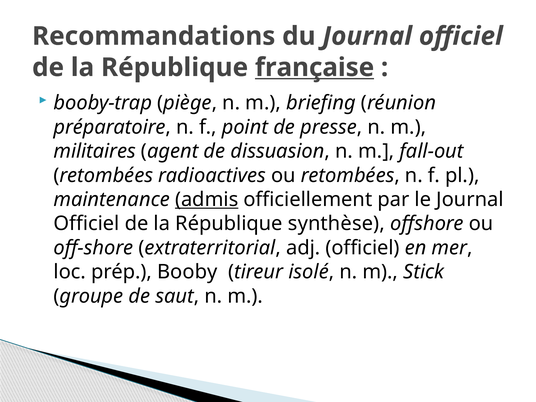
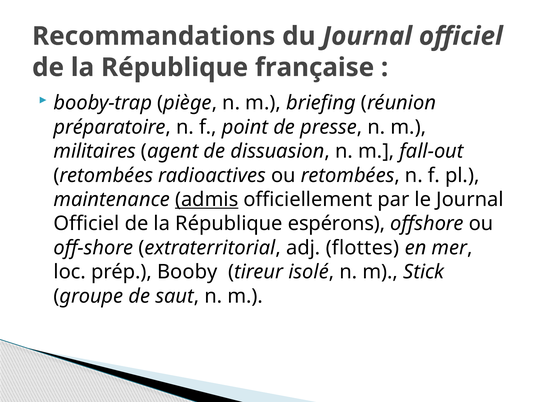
française underline: present -> none (315, 67)
synthèse: synthèse -> espérons (336, 224)
adj officiel: officiel -> flottes (362, 248)
